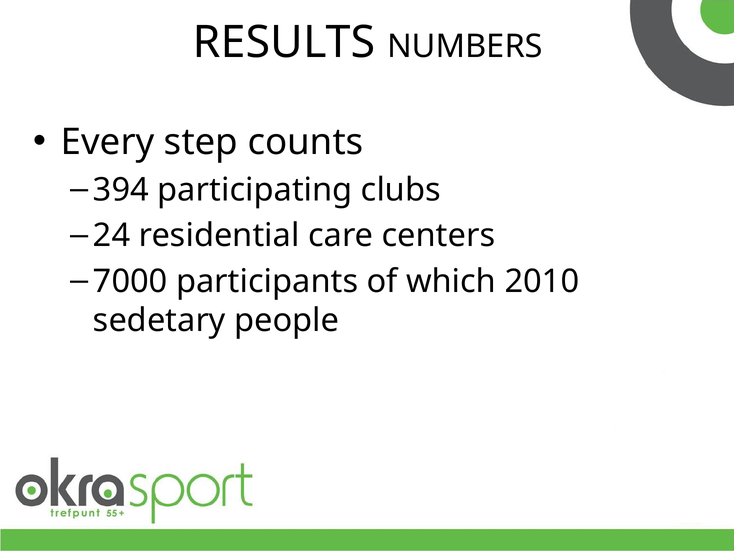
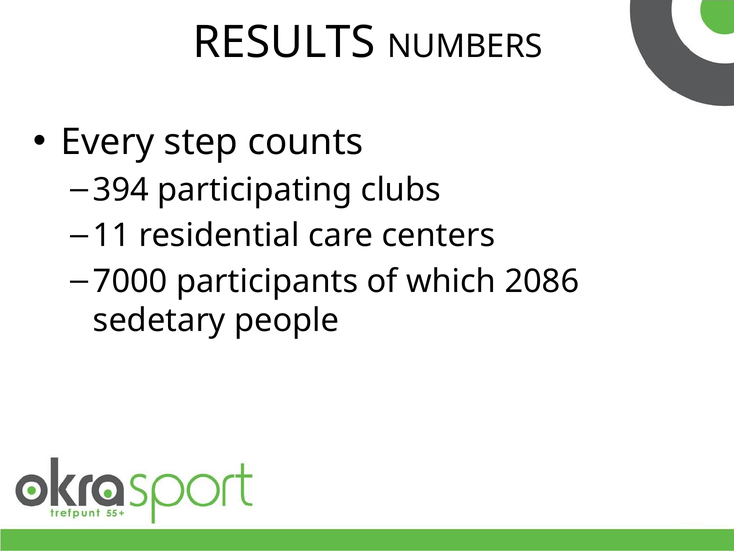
24: 24 -> 11 (112, 235)
2010: 2010 -> 2086 (542, 281)
